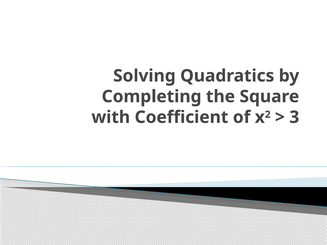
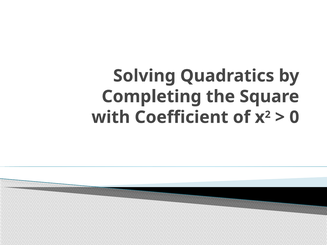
3: 3 -> 0 (294, 117)
